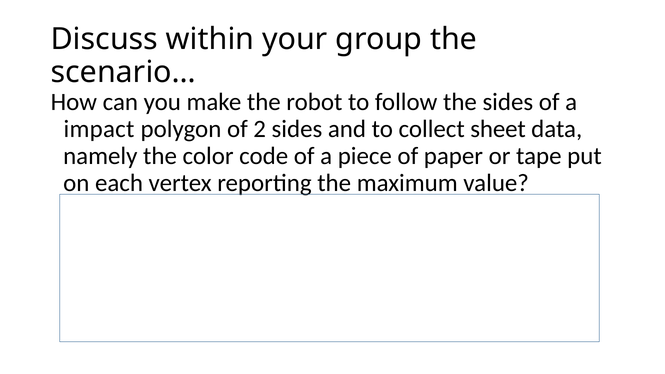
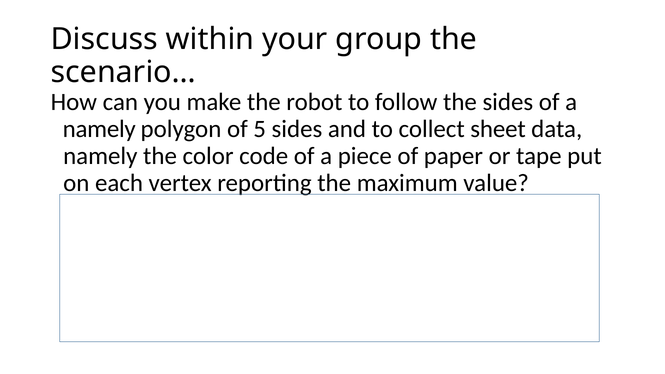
impact: impact -> namely (99, 129)
2: 2 -> 5 (260, 129)
